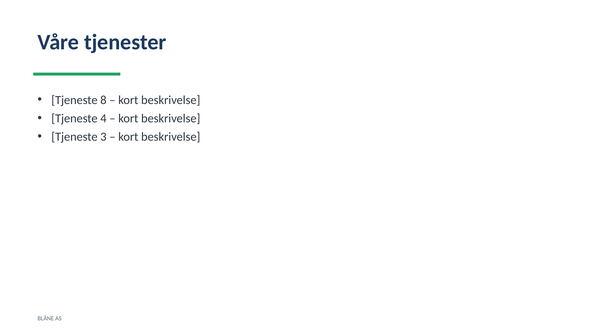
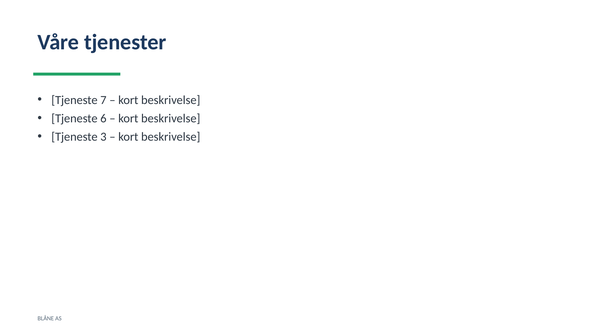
8: 8 -> 7 (103, 100)
4: 4 -> 6 (103, 118)
